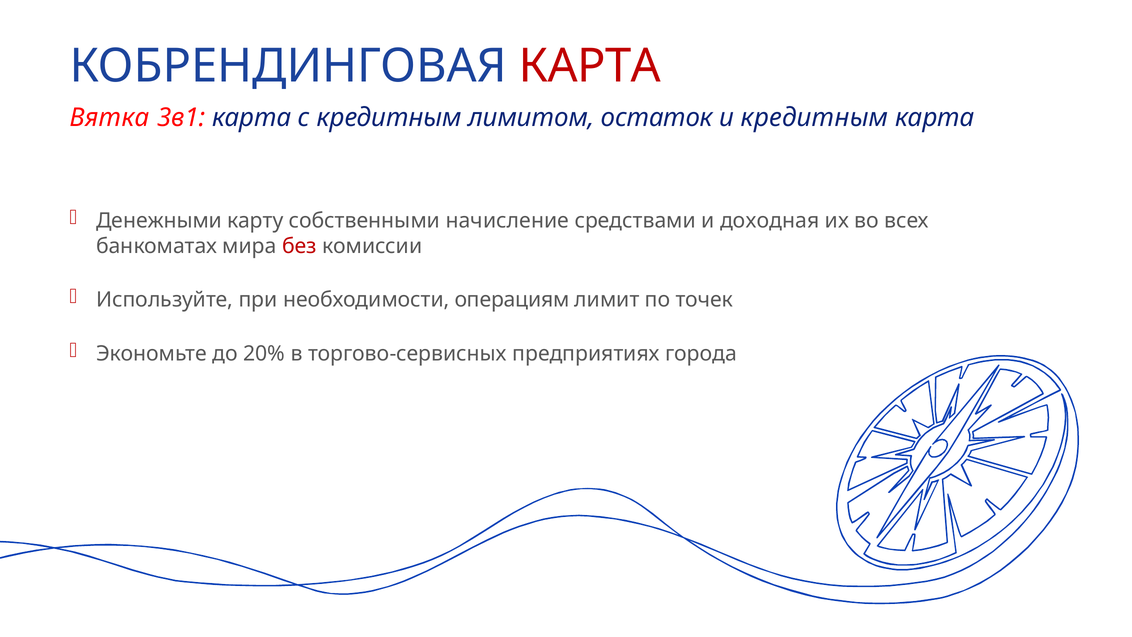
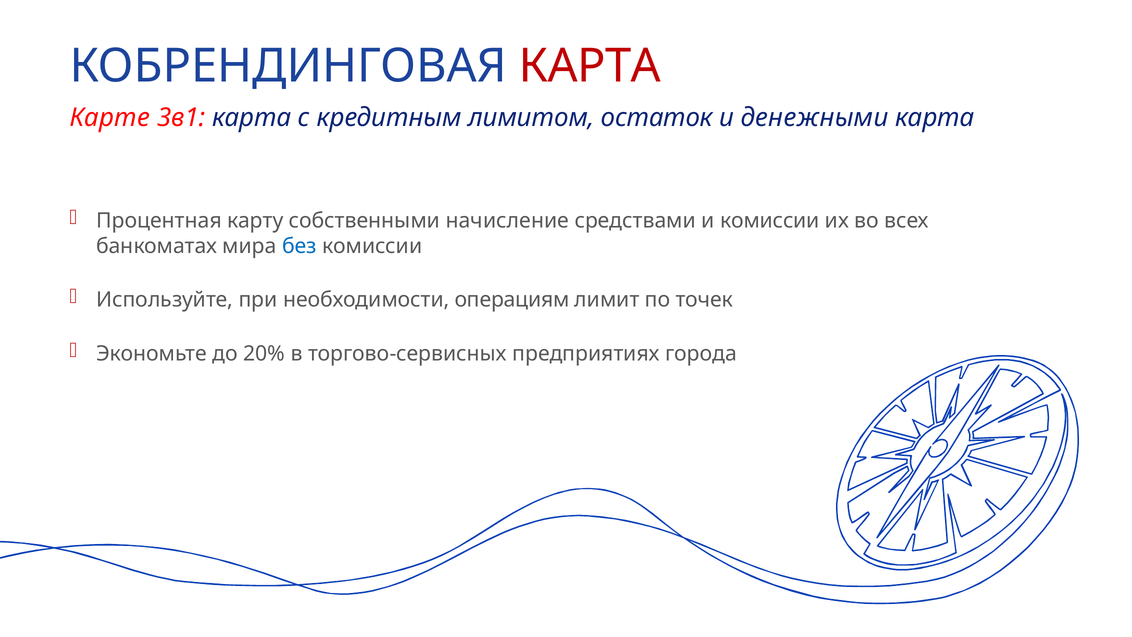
Вятка: Вятка -> Карте (110, 118)
и кредитным: кредитным -> денежными (815, 118)
Денежными: Денежными -> Процентная (159, 220)
и доходная: доходная -> комиссии (770, 220)
без colour: red -> blue (299, 246)
